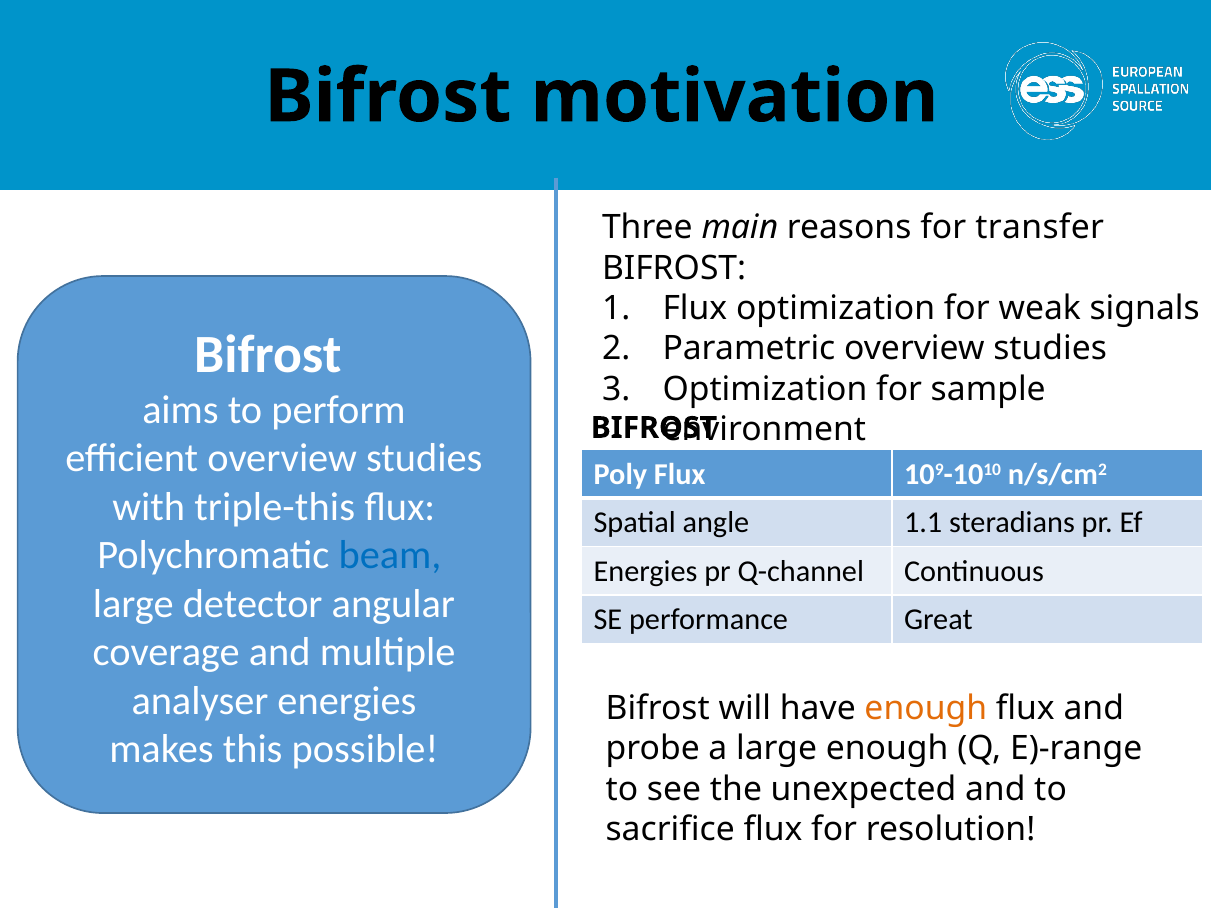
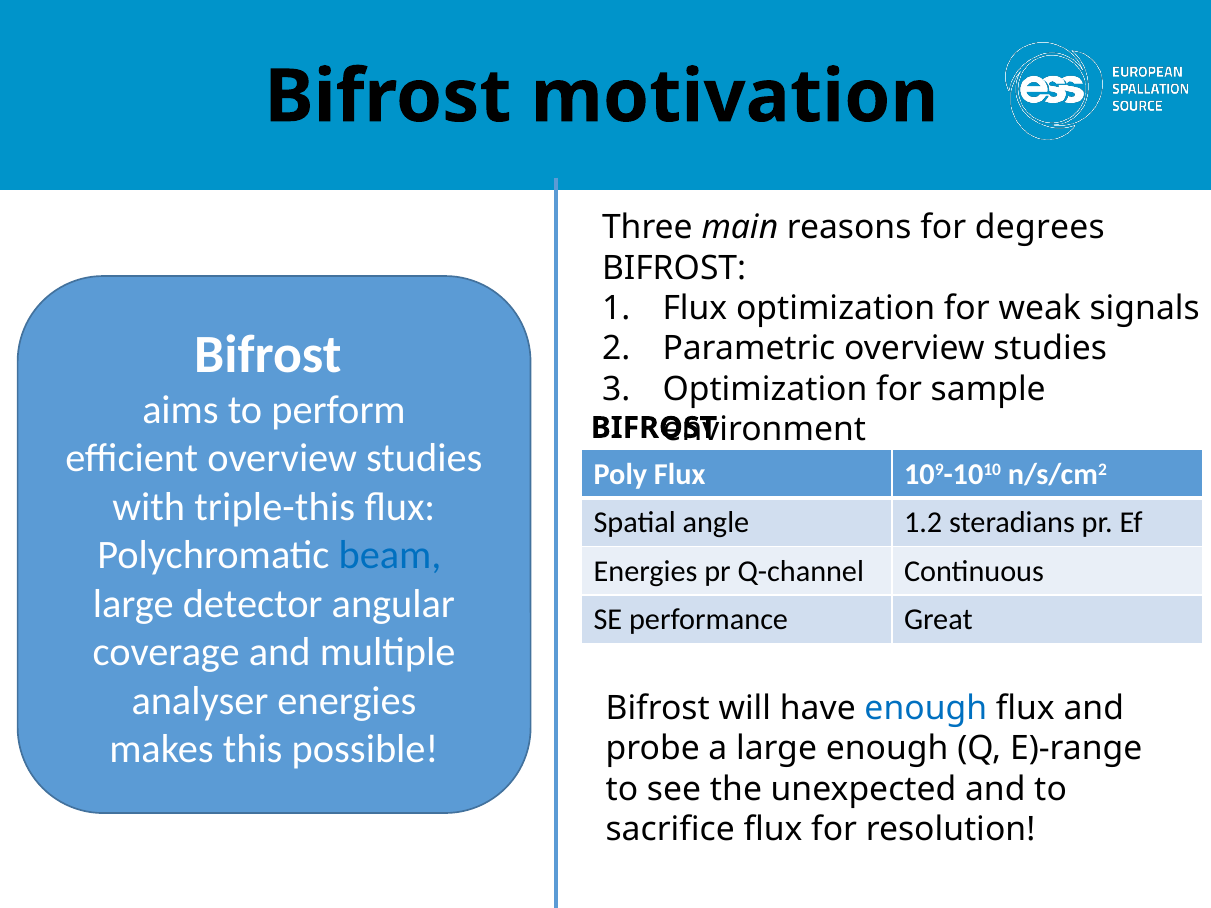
transfer: transfer -> degrees (1040, 228)
1.1: 1.1 -> 1.2 (923, 523)
enough colour: orange -> blue (926, 709)
